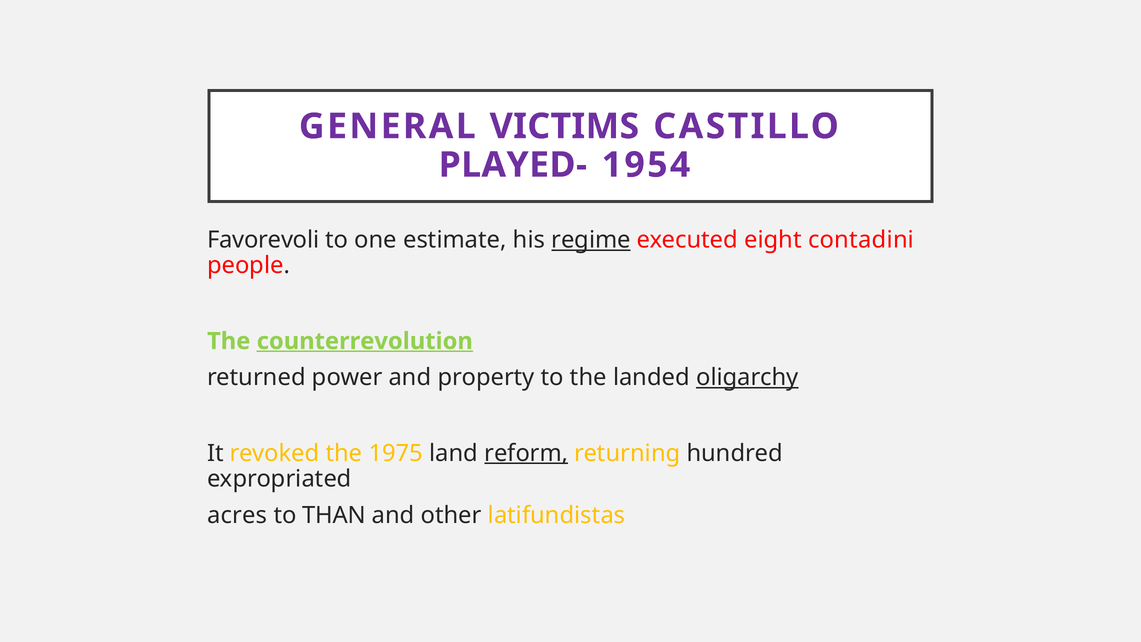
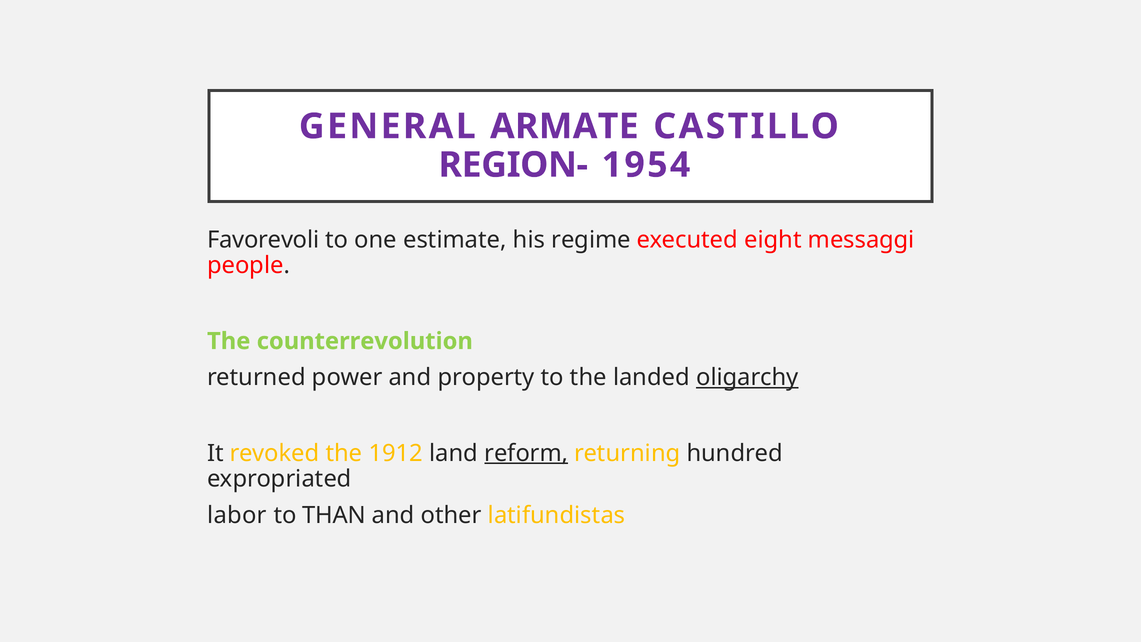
VICTIMS: VICTIMS -> ARMATE (564, 126)
PLAYED-: PLAYED- -> REGION- (513, 165)
regime underline: present -> none (591, 240)
contadini: contadini -> messaggi (861, 240)
counterrevolution underline: present -> none (365, 341)
1975: 1975 -> 1912 (396, 453)
acres: acres -> labor (237, 515)
